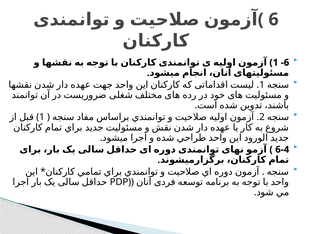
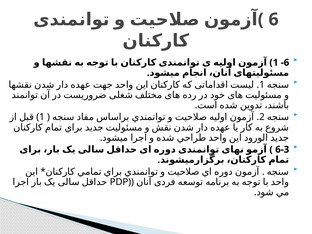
6-4: 6-4 -> 6-3 (282, 150)
